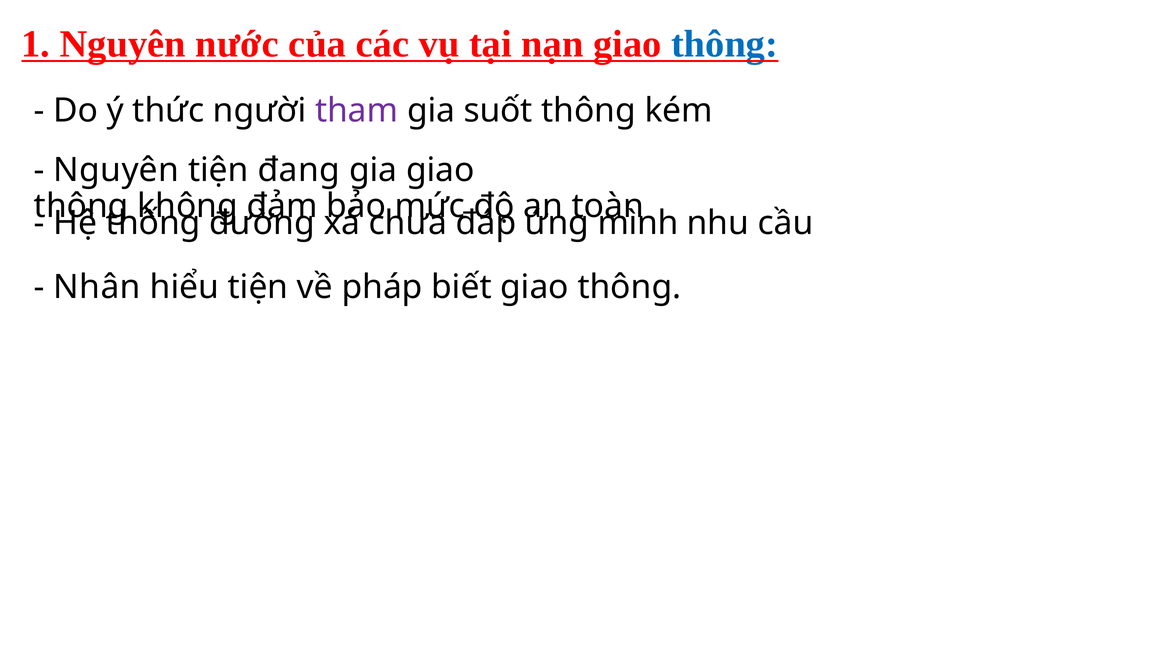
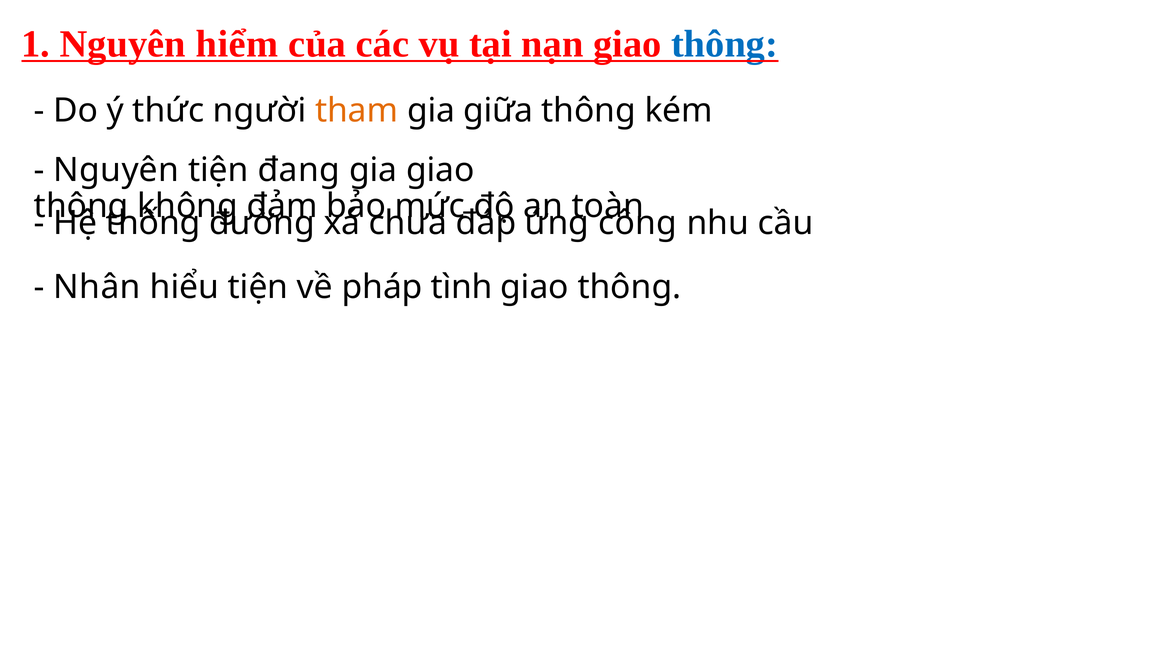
nước: nước -> hiểm (237, 44)
tham colour: purple -> orange (357, 111)
suốt: suốt -> giữa (498, 111)
mình: mình -> công (638, 223)
biết: biết -> tình (462, 287)
